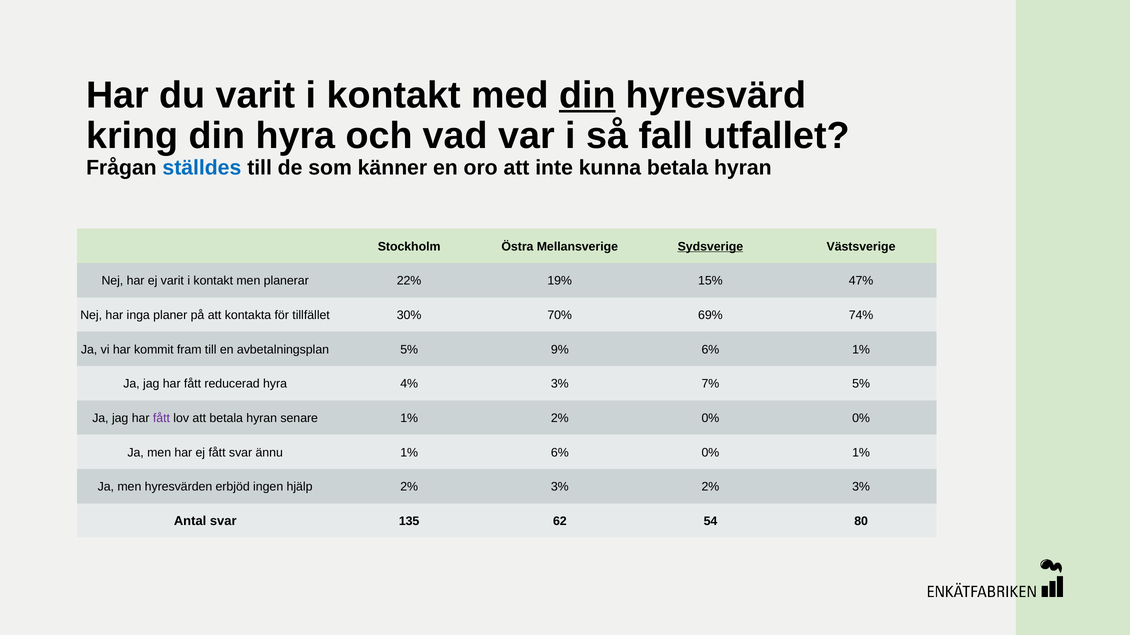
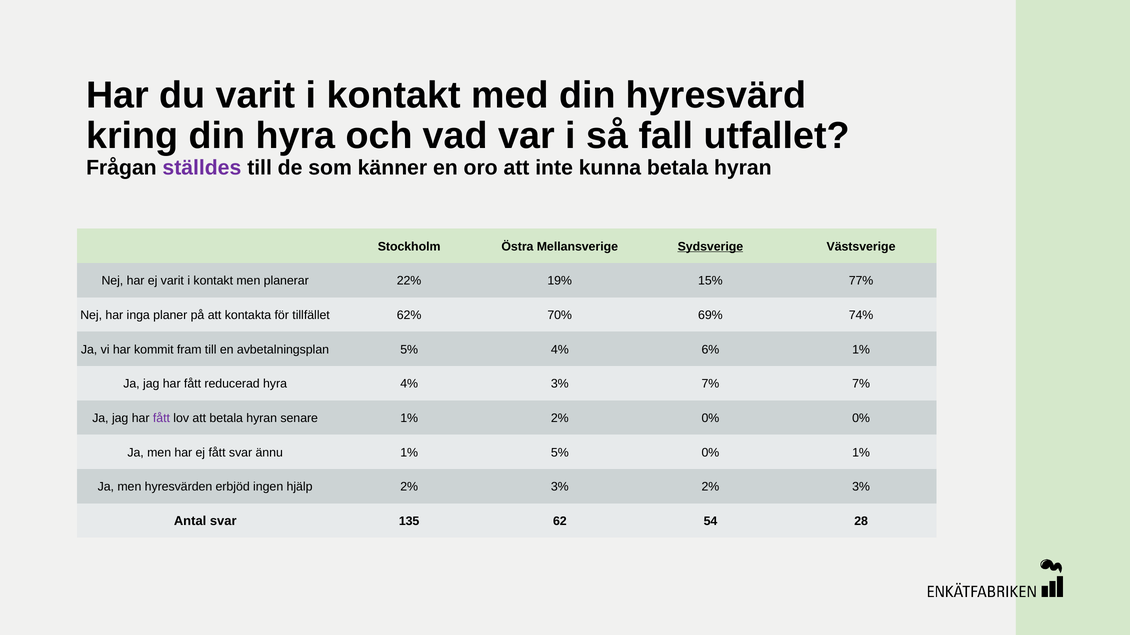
din underline: present -> none (587, 95)
ställdes colour: blue -> purple (202, 168)
47%: 47% -> 77% (861, 281)
30%: 30% -> 62% (409, 315)
5% 9%: 9% -> 4% (560, 350)
7% 5%: 5% -> 7% (861, 384)
1% 6%: 6% -> 5% (560, 453)
80: 80 -> 28 (861, 522)
